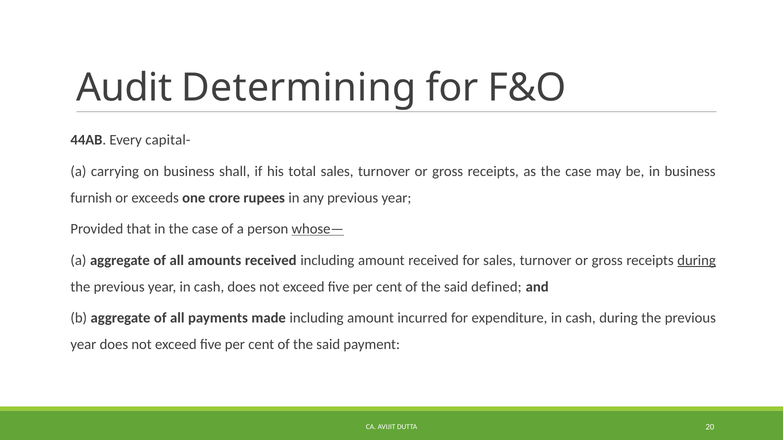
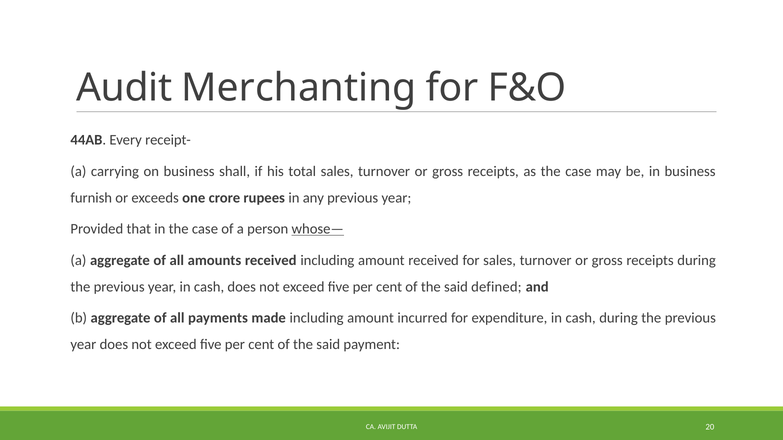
Determining: Determining -> Merchanting (299, 88)
capital-: capital- -> receipt- (168, 140)
during underline: present -> none (697, 261)
